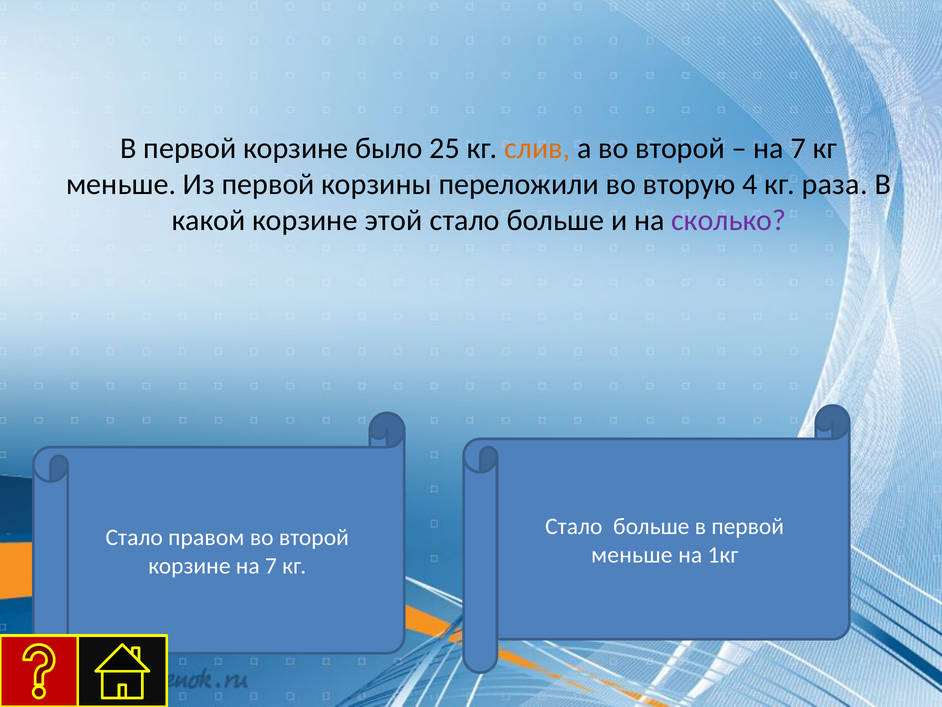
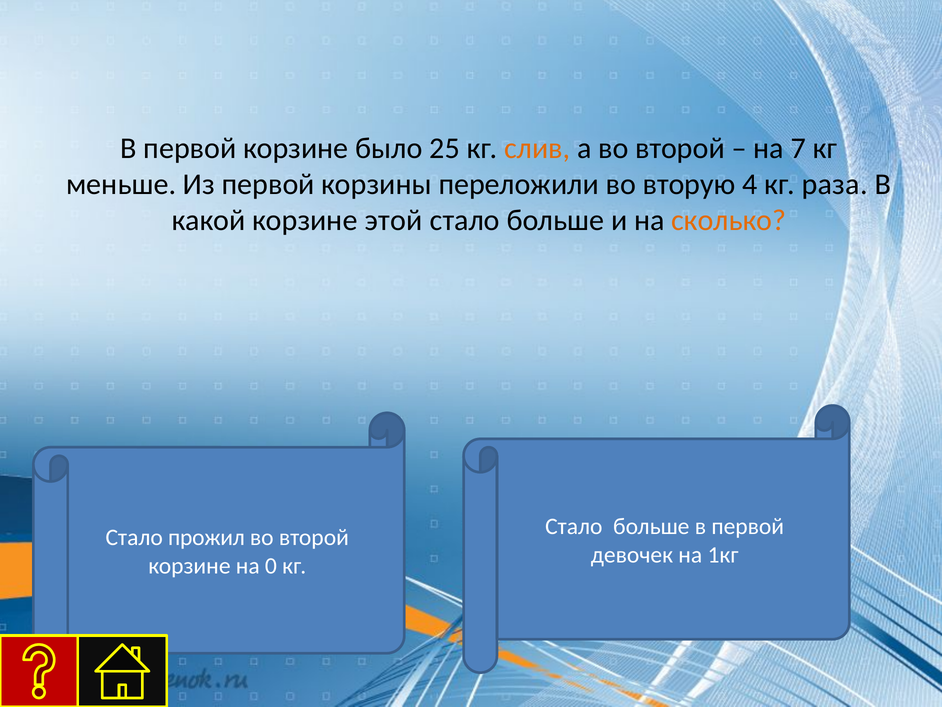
сколько colour: purple -> orange (729, 220)
правом: правом -> прожил (206, 537)
меньше: меньше -> девочек (632, 554)
корзине на 7: 7 -> 0 (271, 566)
